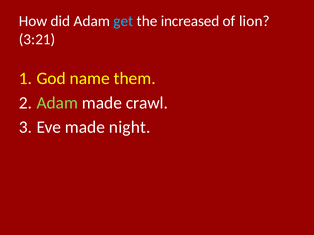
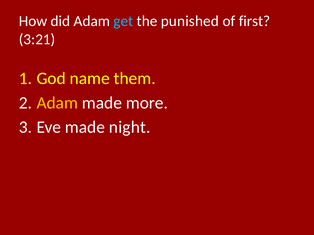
increased: increased -> punished (190, 21)
lion: lion -> first (255, 21)
Adam colour: light green -> yellow (57, 103)
crawl: crawl -> more (147, 103)
